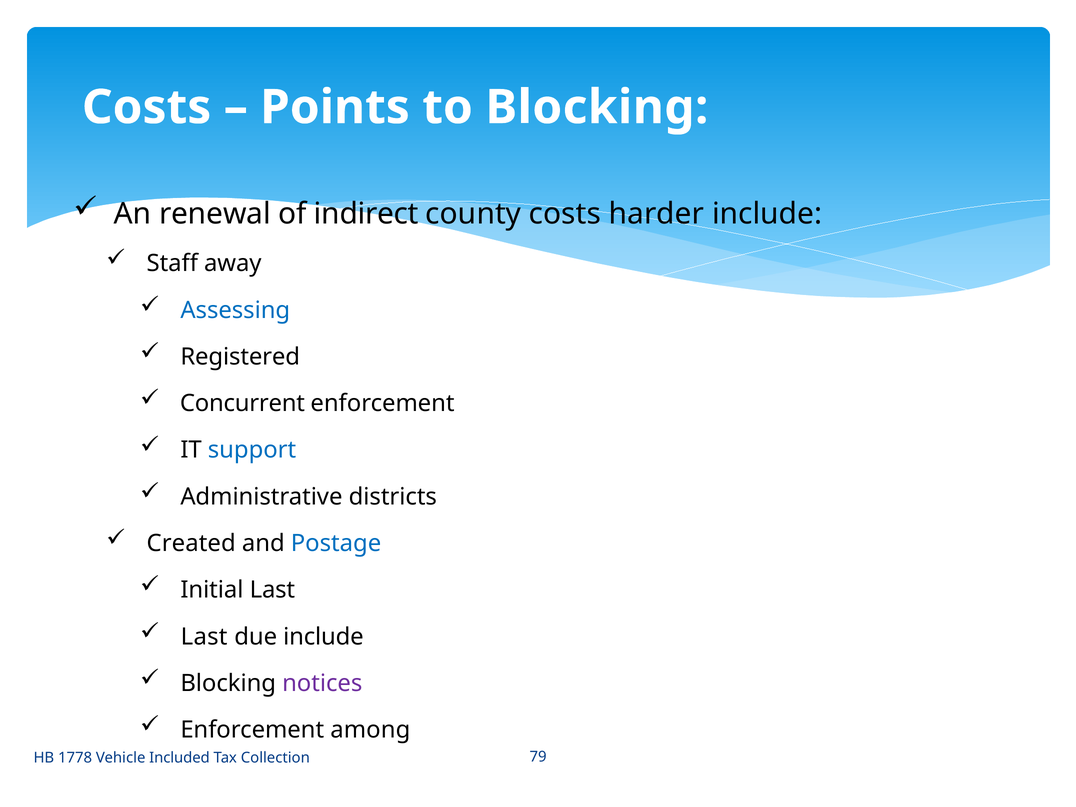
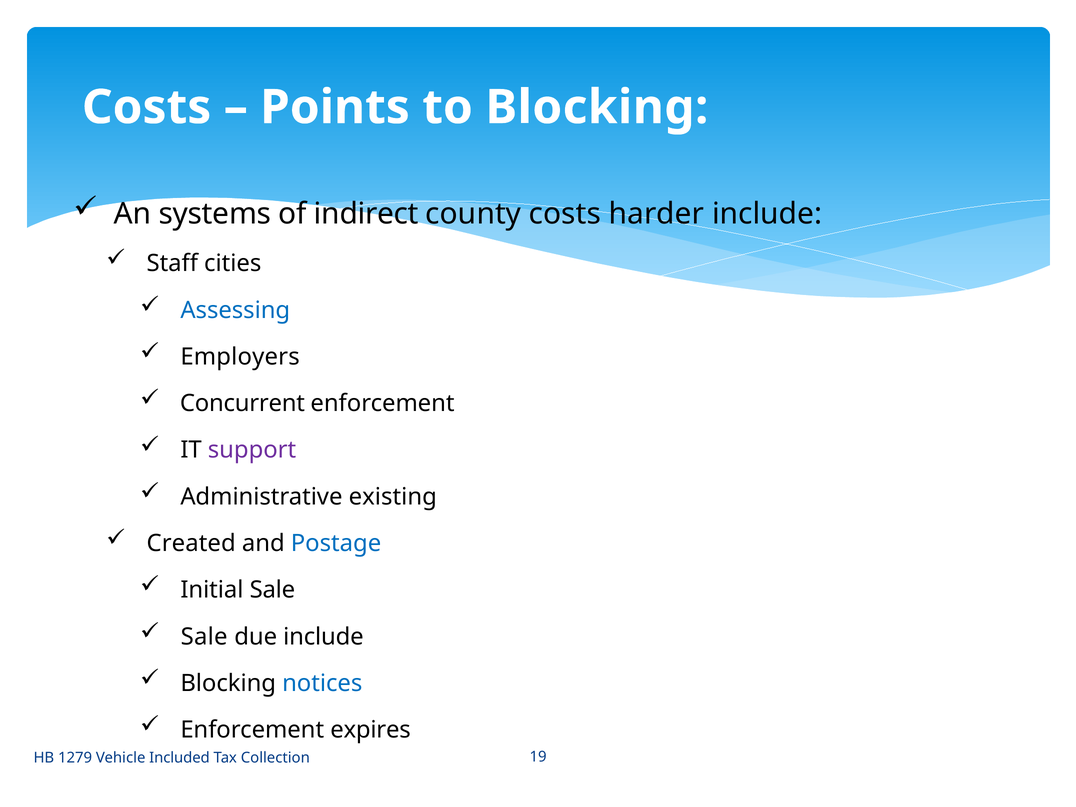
renewal: renewal -> systems (215, 214)
away: away -> cities (233, 264)
Registered: Registered -> Employers (240, 357)
support colour: blue -> purple (252, 450)
districts: districts -> existing (393, 497)
Initial Last: Last -> Sale (272, 590)
Last: Last -> Sale (204, 637)
notices colour: purple -> blue (322, 683)
among: among -> expires (370, 730)
1778: 1778 -> 1279 (75, 758)
79: 79 -> 19 (538, 757)
